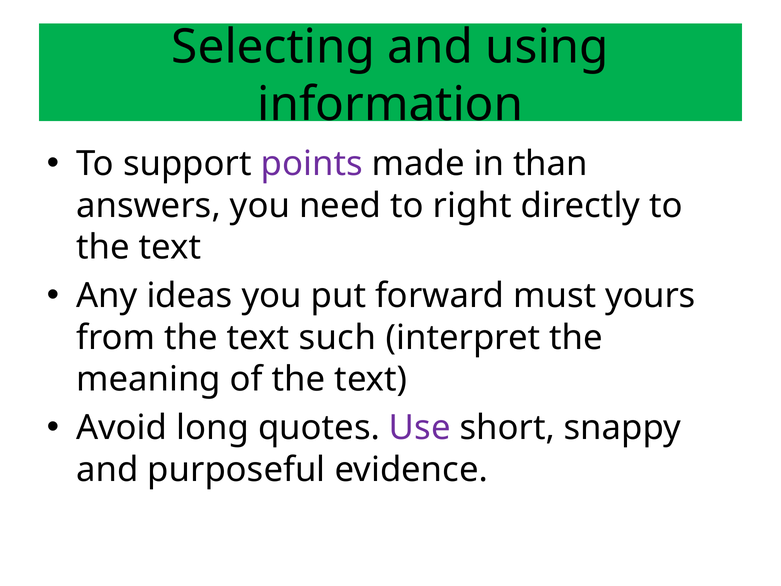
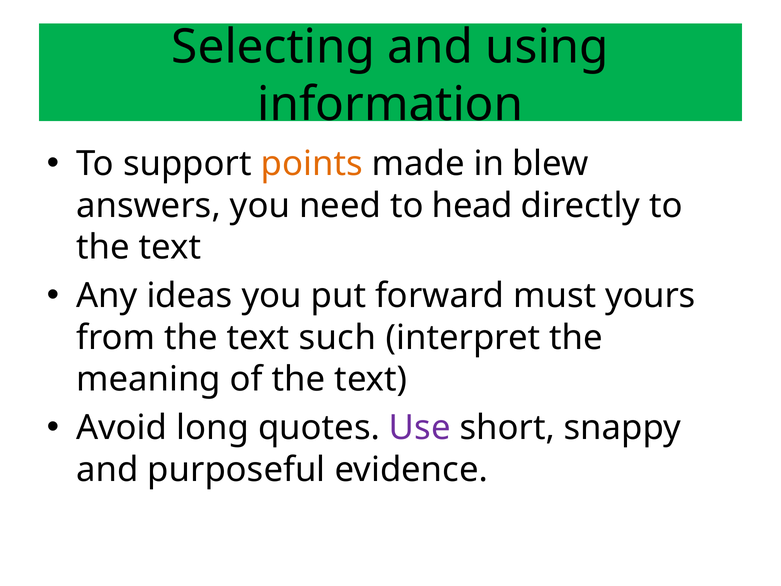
points colour: purple -> orange (312, 164)
than: than -> blew (550, 164)
right: right -> head (472, 206)
